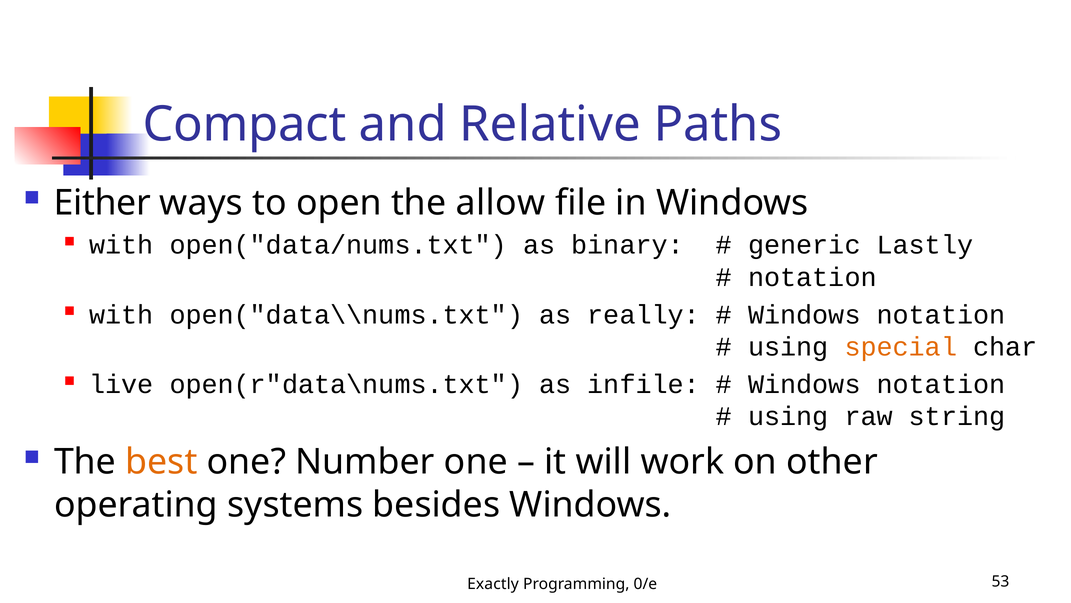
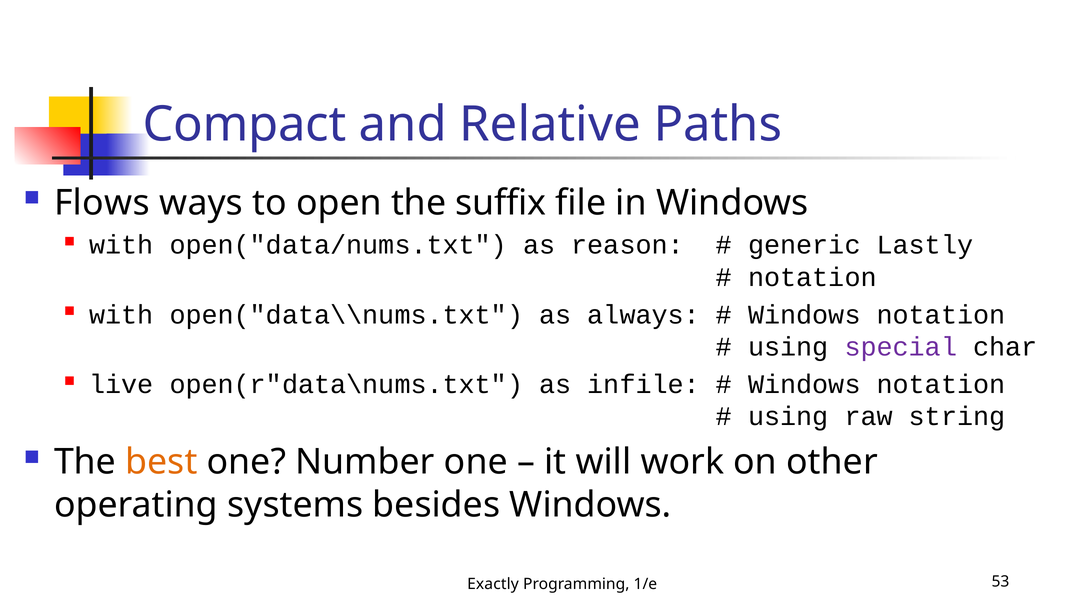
Either: Either -> Flows (102, 203)
allow: allow -> suffix (501, 203)
binary: binary -> reason (628, 245)
really: really -> always (644, 314)
special colour: orange -> purple (901, 347)
0/e: 0/e -> 1/e (645, 583)
